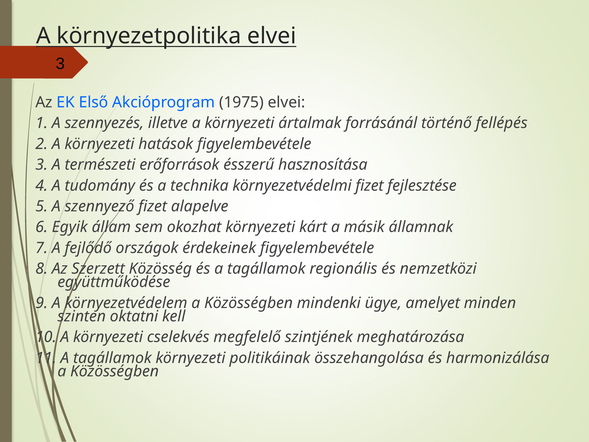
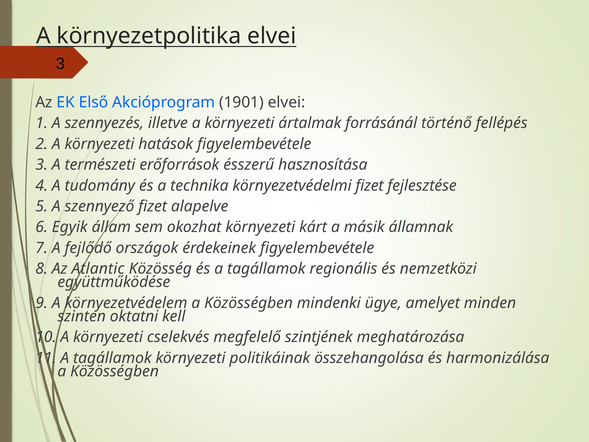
1975: 1975 -> 1901 (241, 102)
Szerzett: Szerzett -> Atlantic (98, 269)
